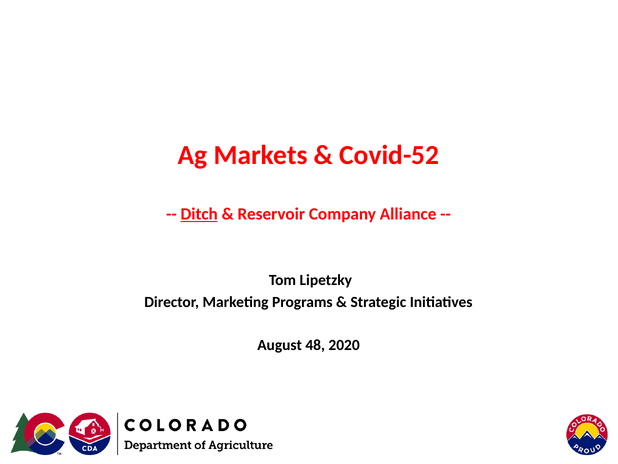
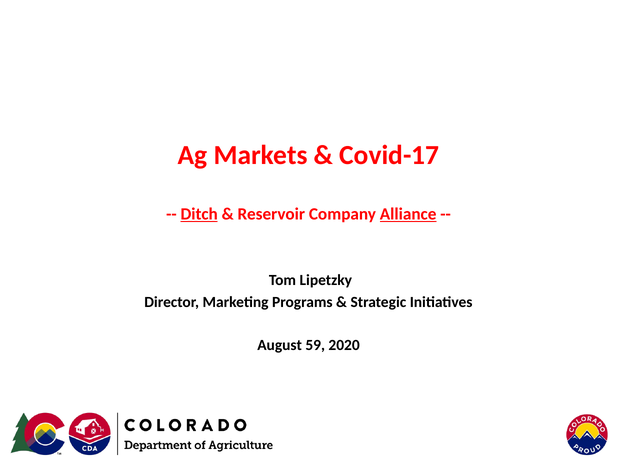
Covid-52: Covid-52 -> Covid-17 (389, 155)
Alliance underline: none -> present (408, 214)
48: 48 -> 59 (315, 345)
